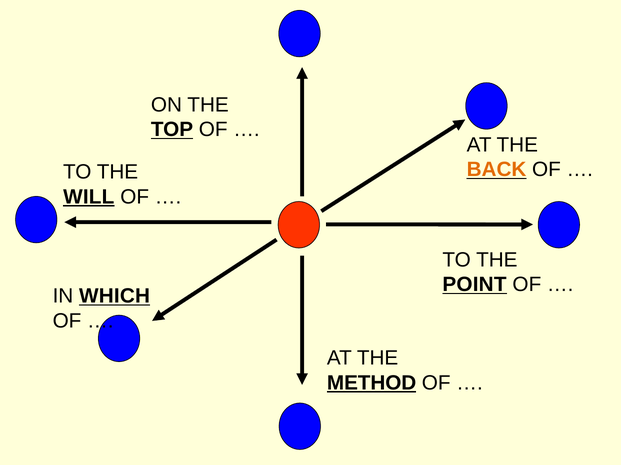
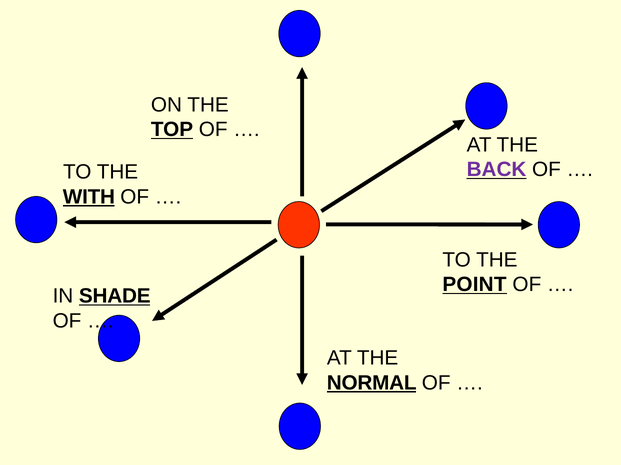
BACK colour: orange -> purple (497, 170)
WILL: WILL -> WITH (89, 197)
WHICH: WHICH -> SHADE (115, 296)
METHOD: METHOD -> NORMAL (372, 383)
